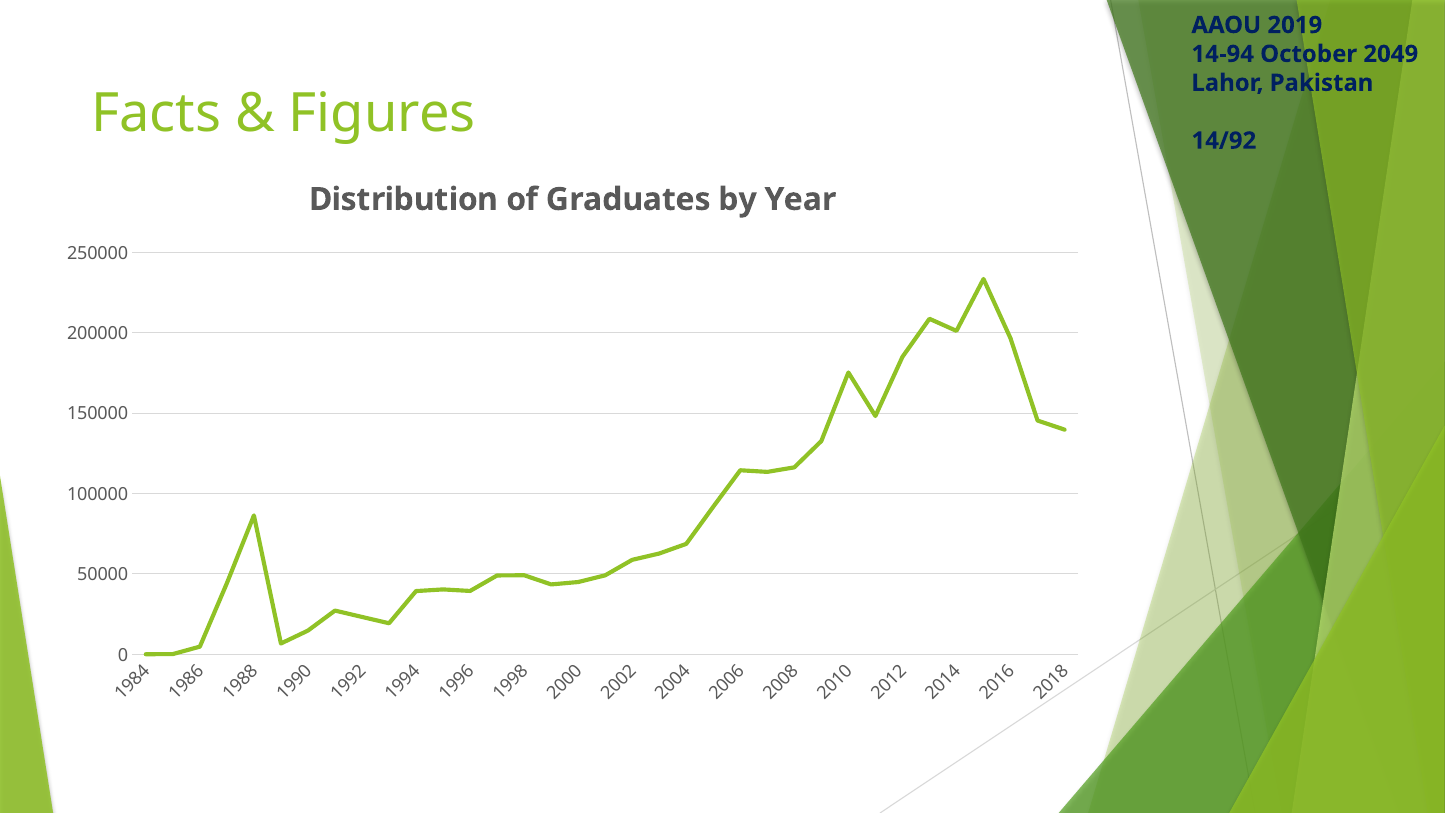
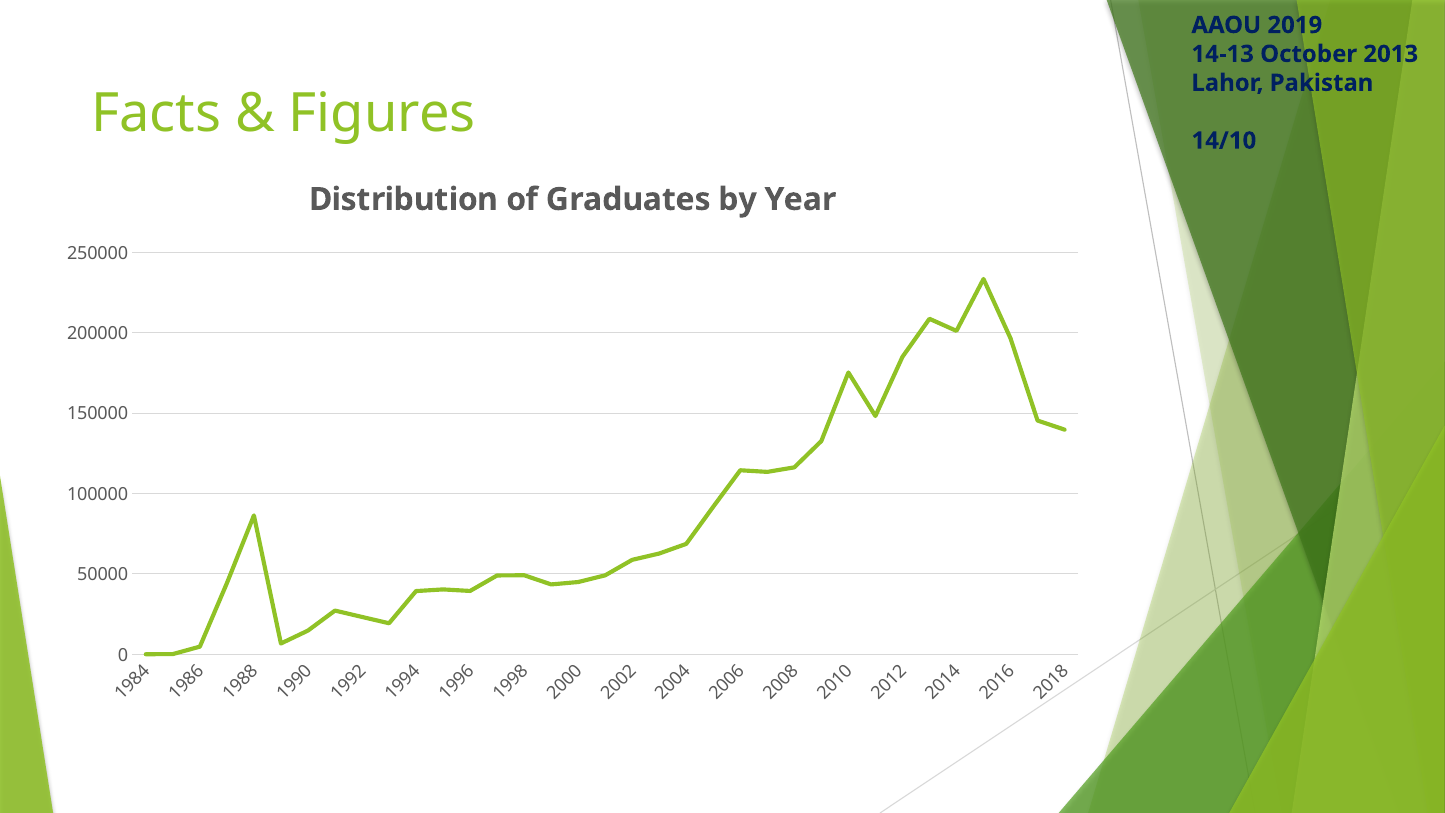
14-94: 14-94 -> 14-13 (1223, 54)
2049: 2049 -> 2013 (1391, 54)
14/92: 14/92 -> 14/10 (1224, 141)
